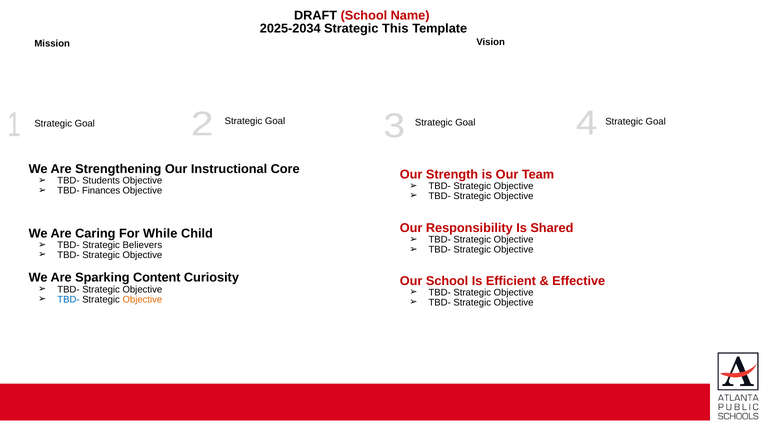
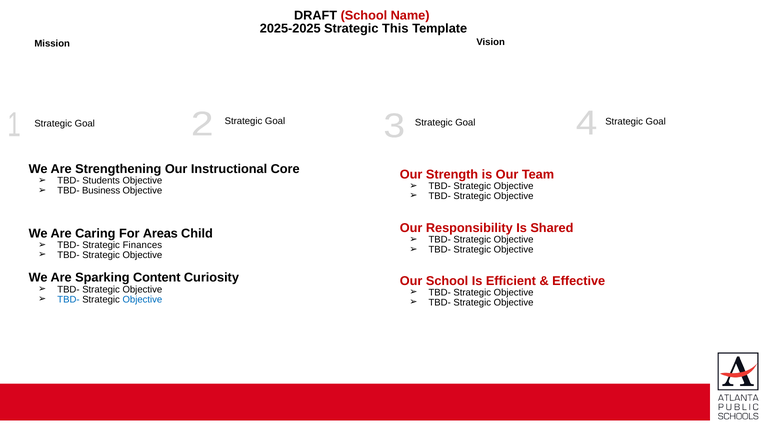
2025-2034: 2025-2034 -> 2025-2025 (290, 28)
Finances: Finances -> Business (101, 191)
While: While -> Areas (160, 234)
Believers: Believers -> Finances (142, 245)
Objective colour: orange -> blue (142, 300)
